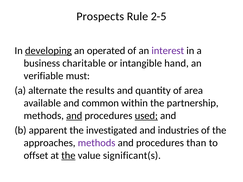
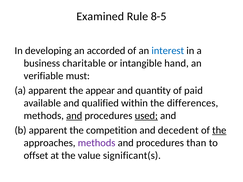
Prospects: Prospects -> Examined (100, 16)
2-5: 2-5 -> 8-5 (159, 16)
developing underline: present -> none (48, 51)
operated: operated -> accorded (106, 51)
interest colour: purple -> blue (168, 51)
a alternate: alternate -> apparent (48, 91)
results: results -> appear (100, 91)
area: area -> paid (193, 91)
common: common -> qualified (100, 103)
partnership: partnership -> differences (193, 103)
investigated: investigated -> competition (112, 130)
industries: industries -> decedent (178, 130)
the underline: none -> present (219, 130)
the underline: present -> none (68, 156)
